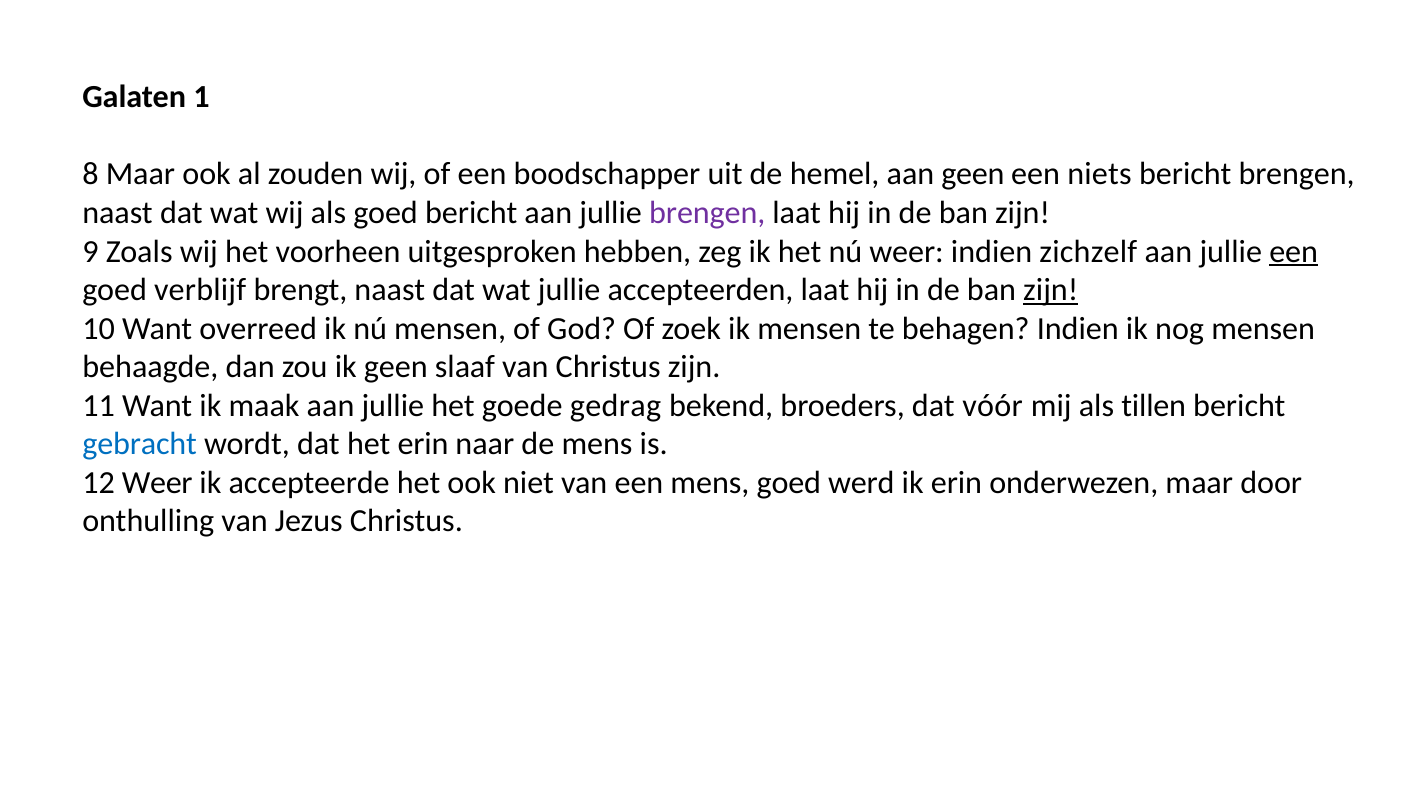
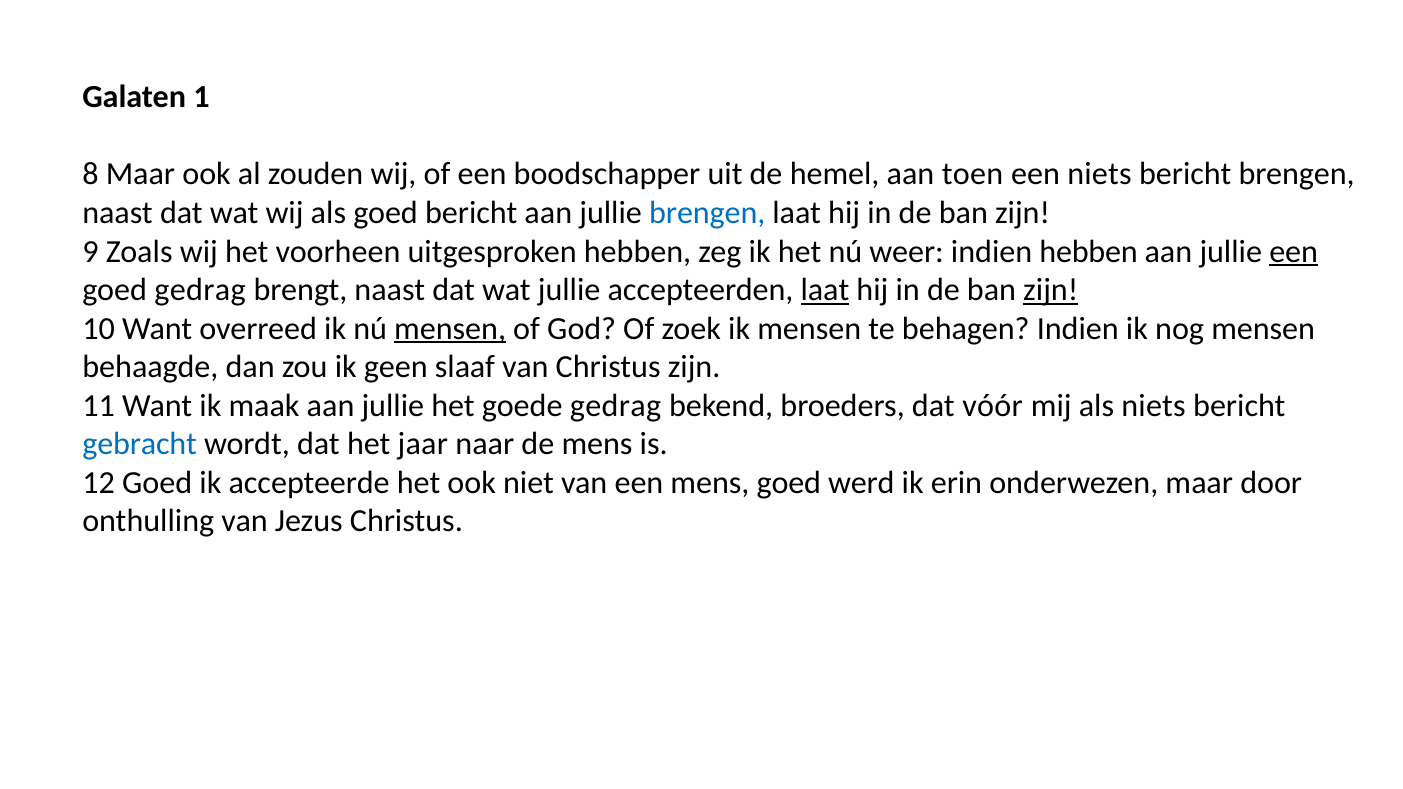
aan geen: geen -> toen (973, 174)
brengen colour: purple -> blue (707, 213)
indien zichzelf: zichzelf -> hebben (1089, 251)
goed verblijf: verblijf -> gedrag (200, 290)
laat underline: none -> present (825, 290)
mensen underline: none -> present (450, 329)
als tillen: tillen -> niets (1154, 406)
het erin: erin -> jaar (423, 444)
12 Weer: Weer -> Goed (157, 483)
